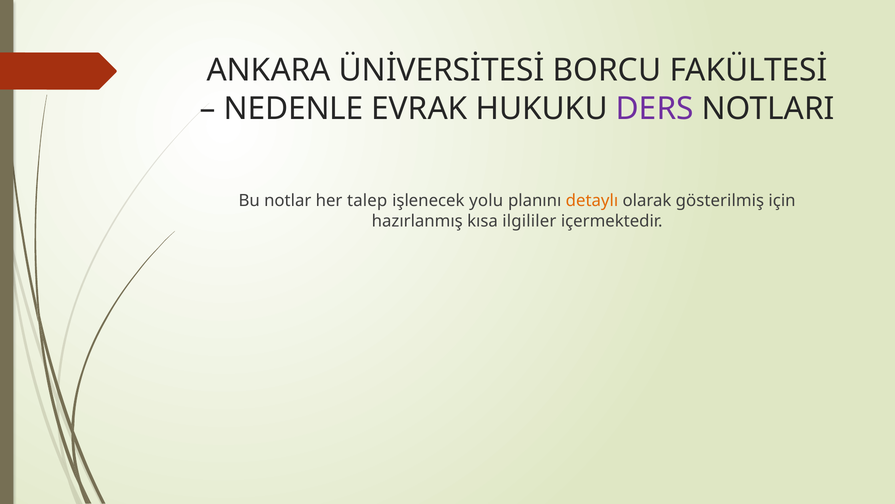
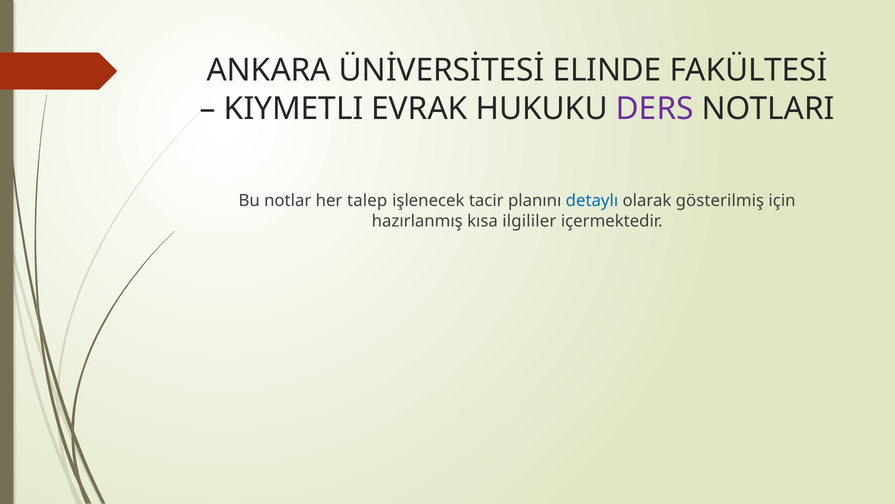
BORCU: BORCU -> ELINDE (607, 70)
NEDENLE: NEDENLE -> KIYMETLI (294, 108)
yolu: yolu -> tacir (486, 201)
detaylı colour: orange -> blue (592, 201)
